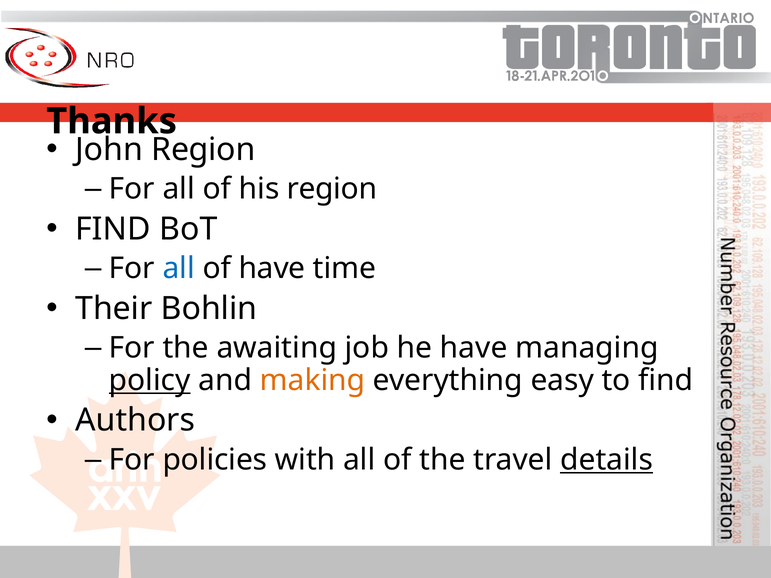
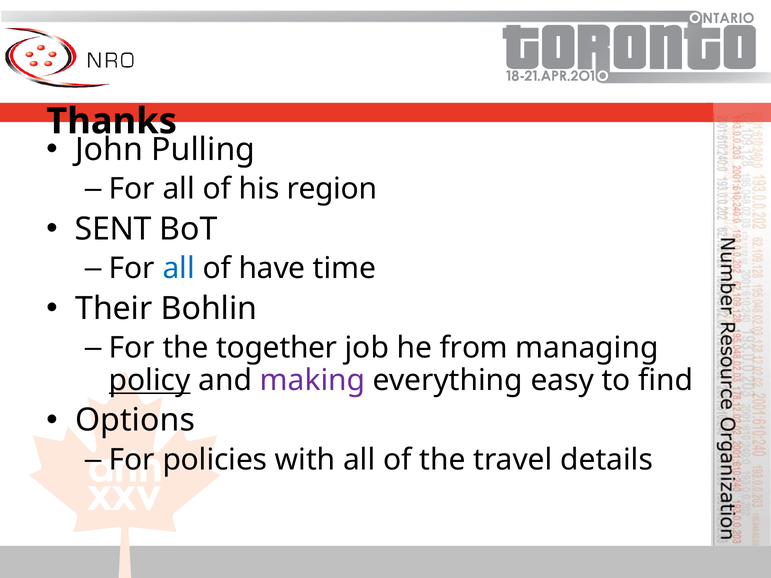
John Region: Region -> Pulling (203, 149)
FIND: FIND -> SENT (113, 229)
awaiting: awaiting -> together (277, 348)
he have: have -> from (474, 348)
making colour: orange -> purple (312, 381)
Authors: Authors -> Options (135, 420)
details underline: present -> none (607, 460)
